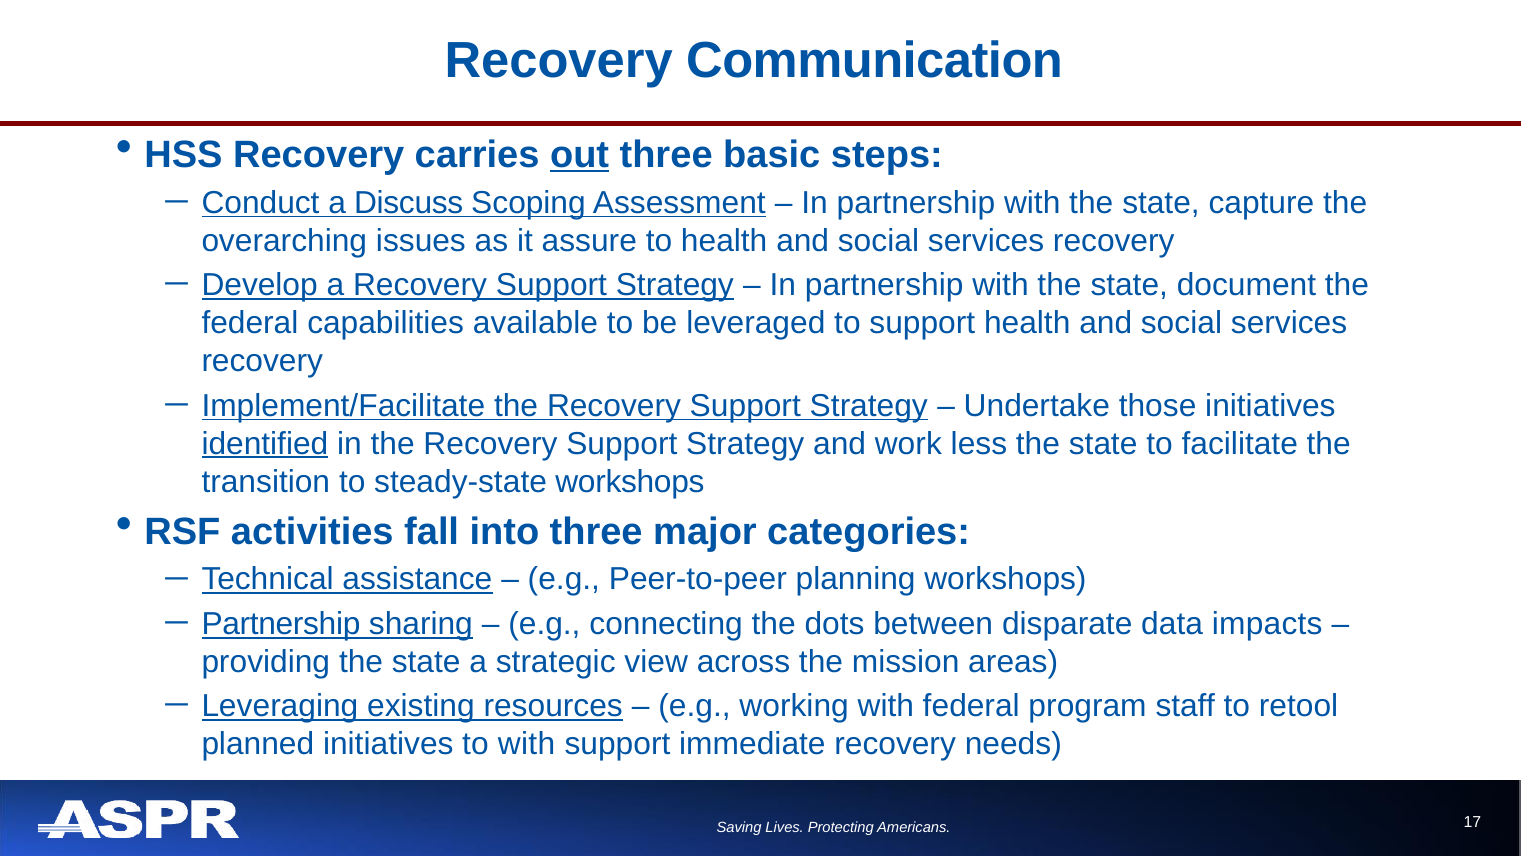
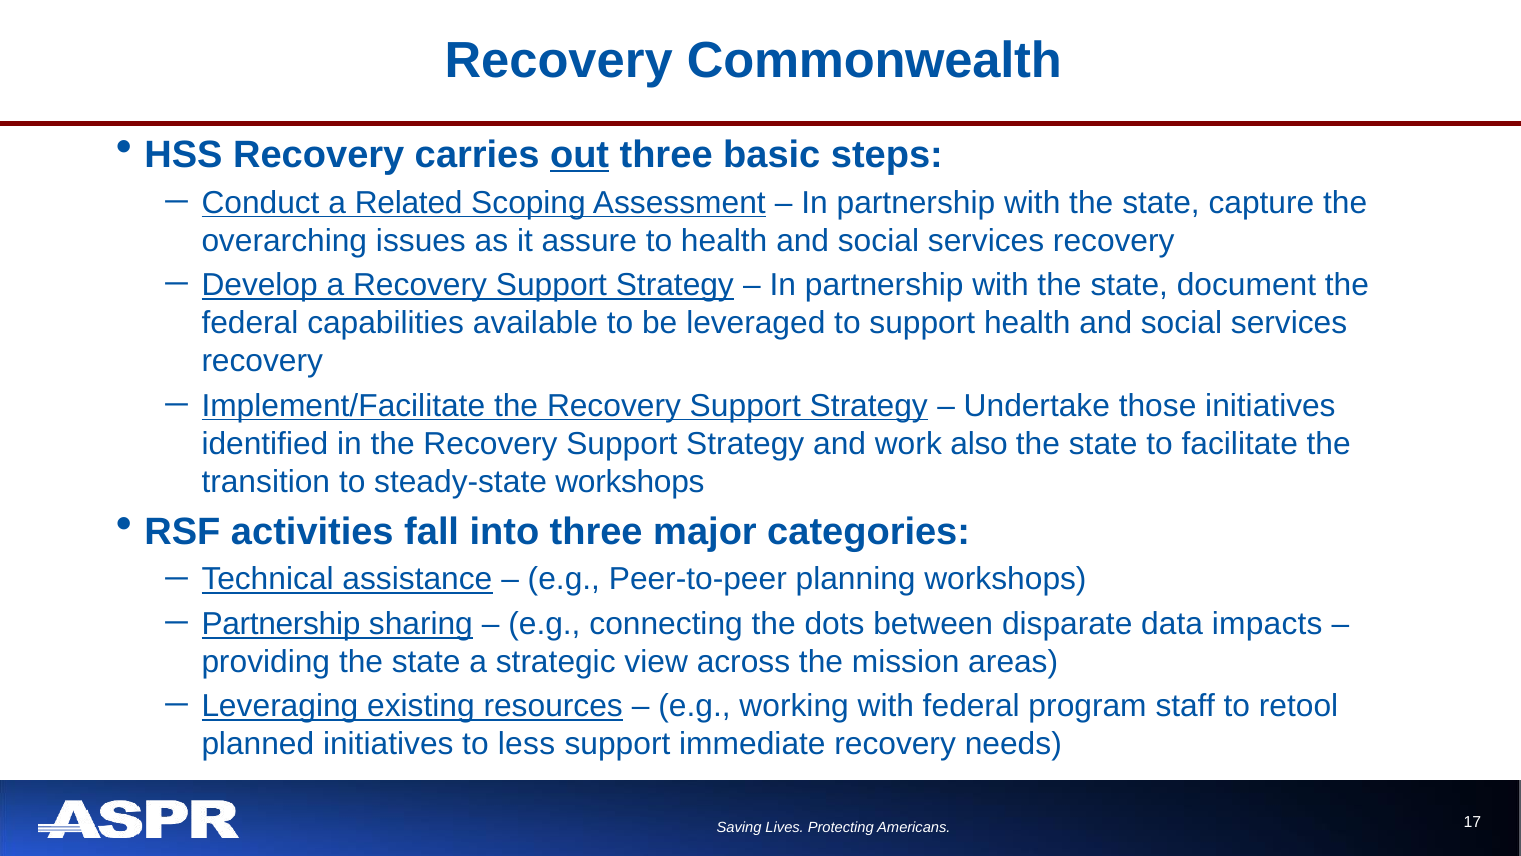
Communication: Communication -> Commonwealth (874, 61)
Discuss: Discuss -> Related (409, 203)
identified underline: present -> none (265, 443)
less: less -> also (979, 443)
to with: with -> less (527, 744)
